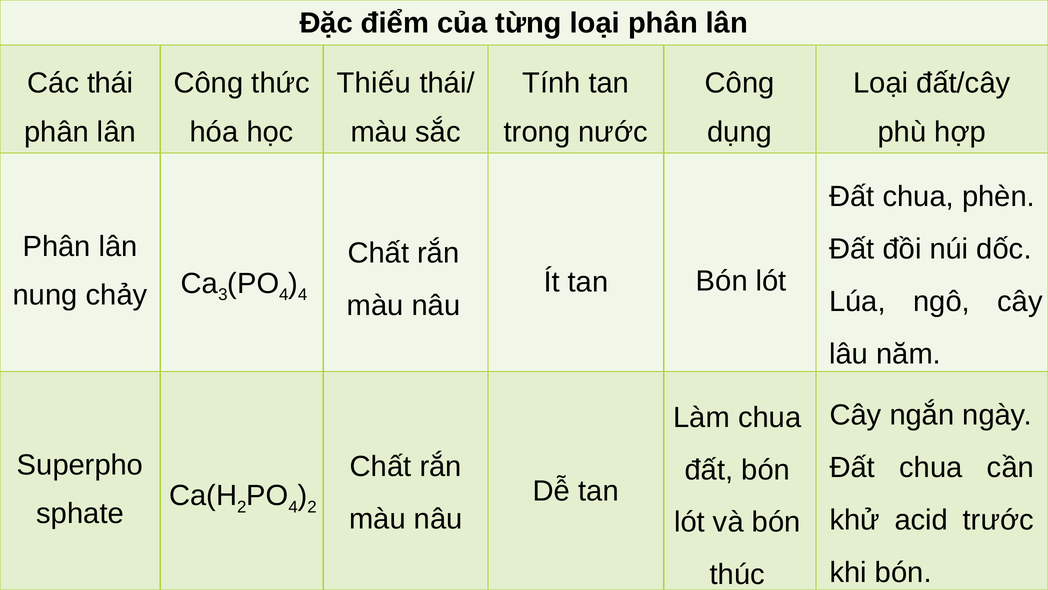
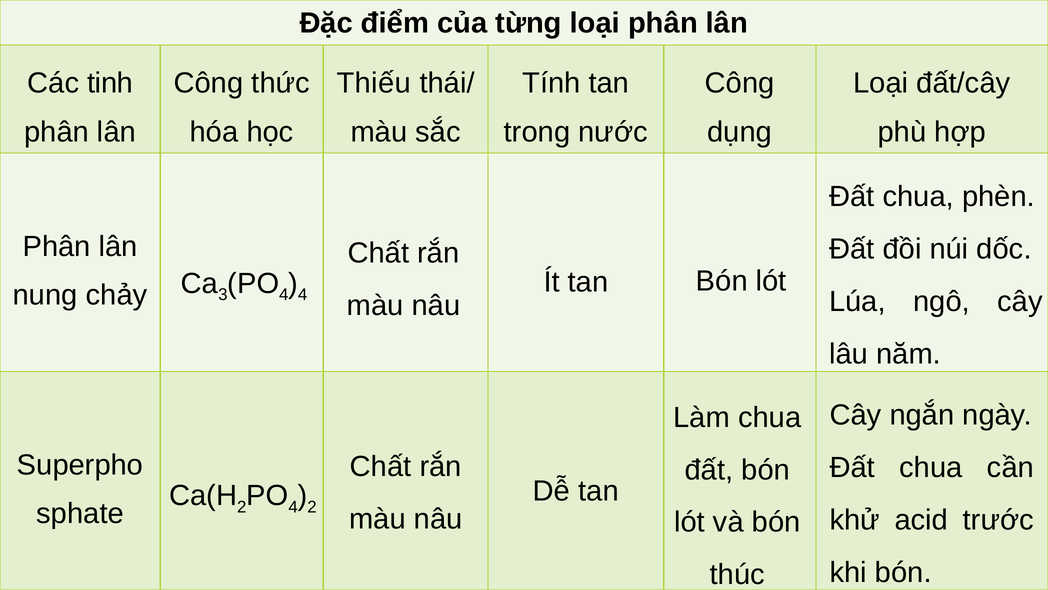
thái: thái -> tinh (110, 83)
